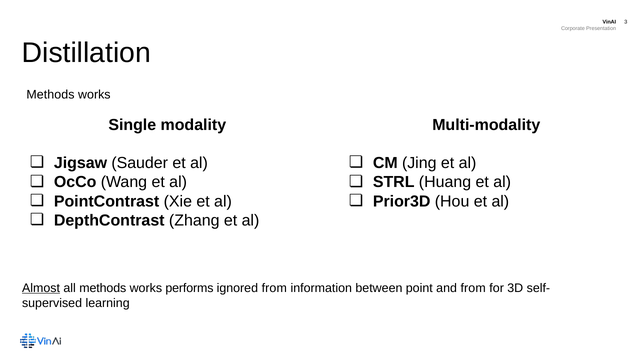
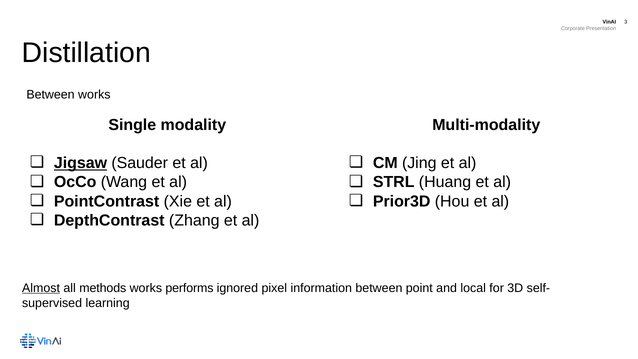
Methods: Methods -> Between (51, 94)
Jigsaw underline: none -> present (80, 163)
ignored from: from -> pixel (274, 288)
and from: from -> local (473, 288)
